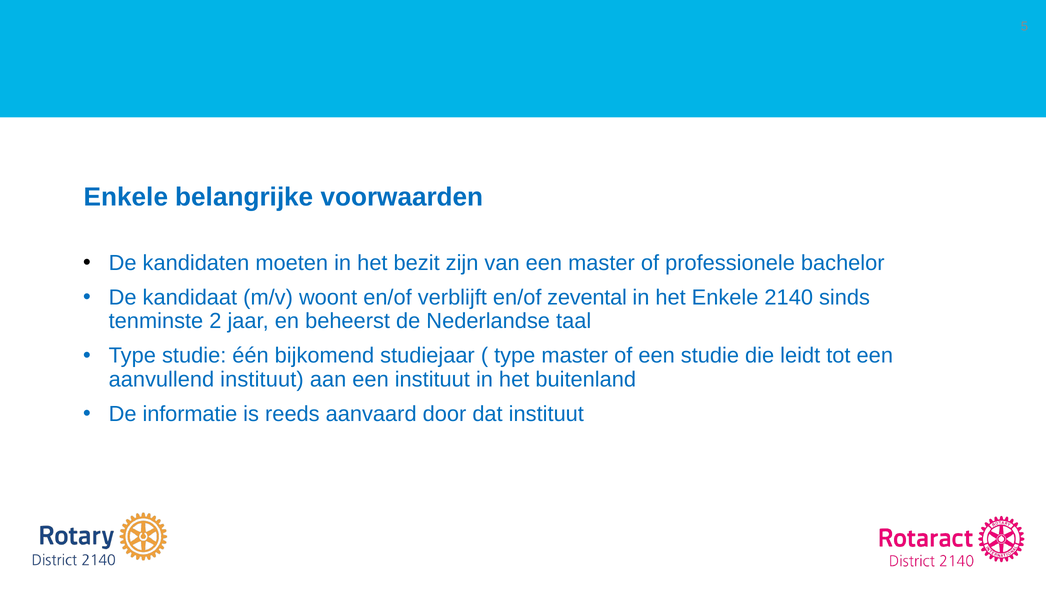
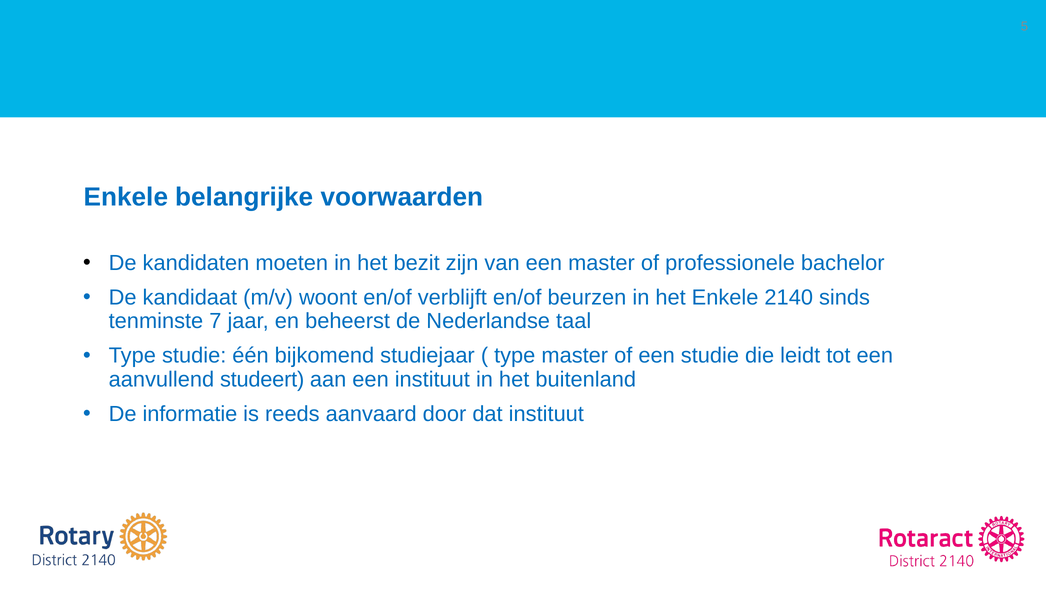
zevental: zevental -> beurzen (587, 297)
2: 2 -> 7 (215, 321)
aanvullend instituut: instituut -> studeert (262, 379)
